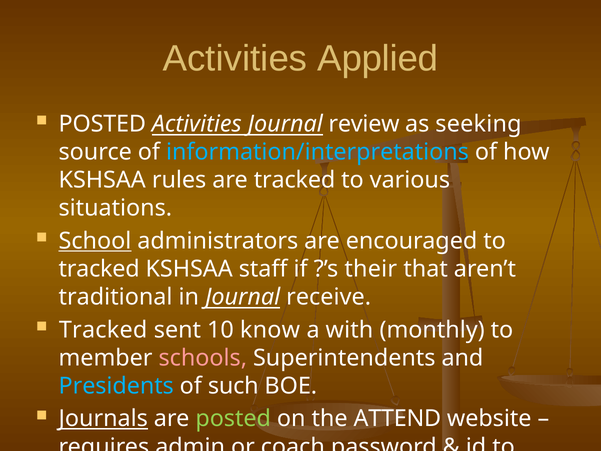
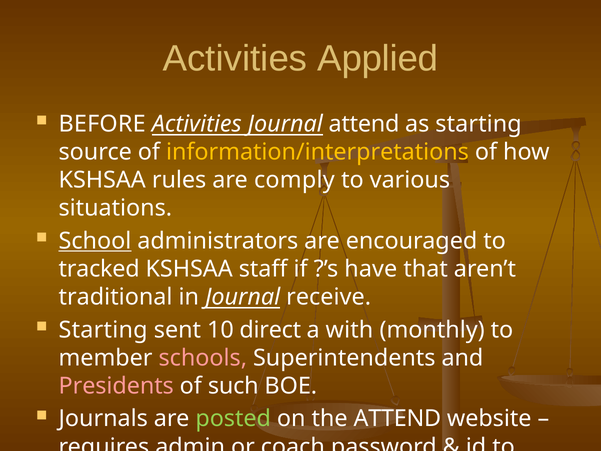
POSTED: POSTED -> BEFORE (102, 124)
Journal review: review -> attend (364, 124)
as seeking: seeking -> starting (479, 124)
information/interpretations colour: light blue -> yellow (317, 152)
are tracked: tracked -> comply (294, 180)
their: their -> have (371, 269)
Tracked: Tracked -> Starting (103, 330)
know: know -> direct (270, 330)
Presidents colour: light blue -> pink (116, 386)
Journals underline: present -> none (103, 419)
